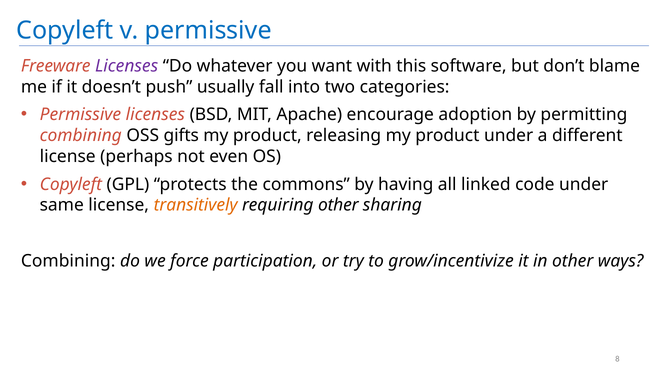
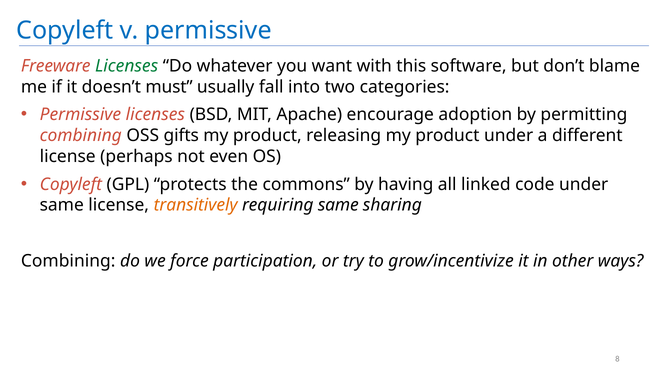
Licenses colour: purple -> green (127, 66)
push: push -> must (169, 87)
requiring other: other -> same (338, 205)
